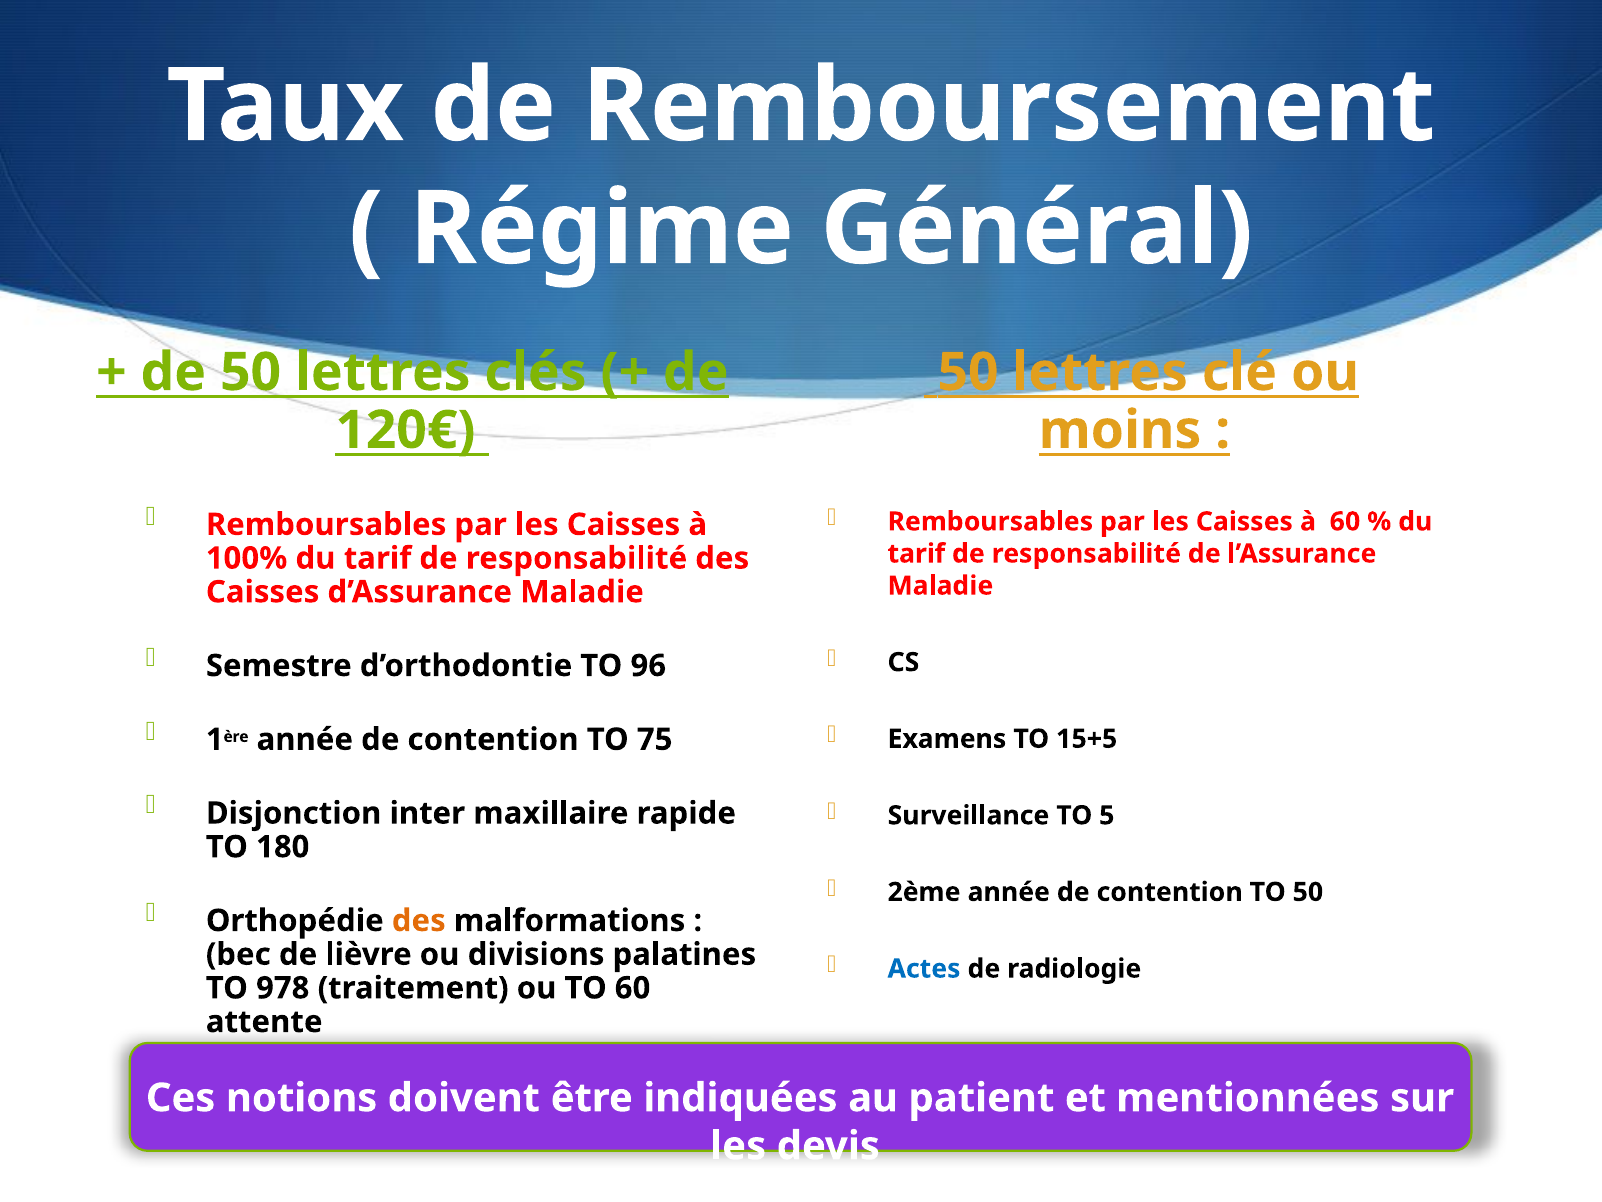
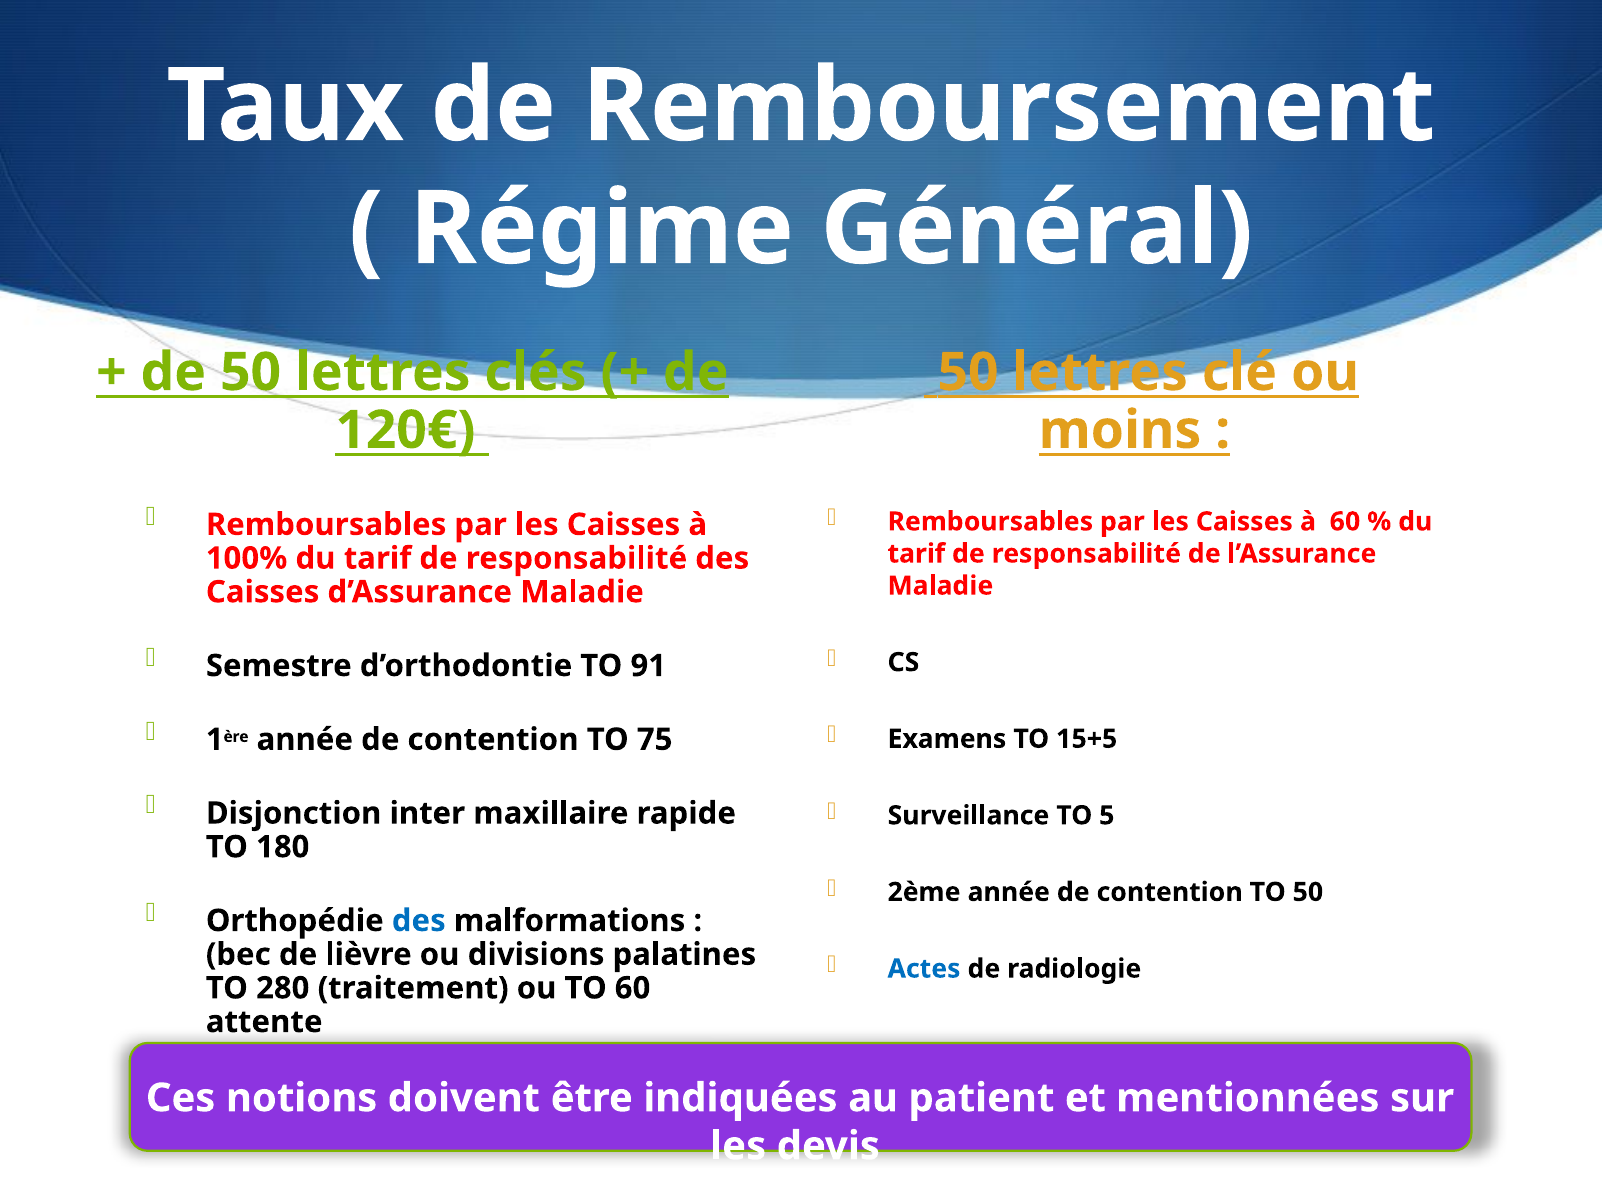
96: 96 -> 91 (648, 666)
des colour: orange -> blue (419, 920)
978: 978 -> 280 (283, 988)
